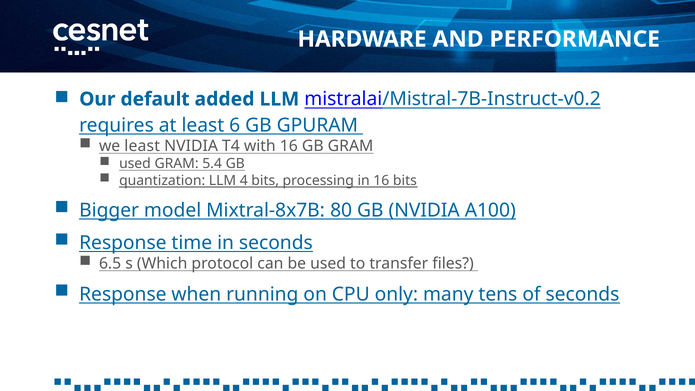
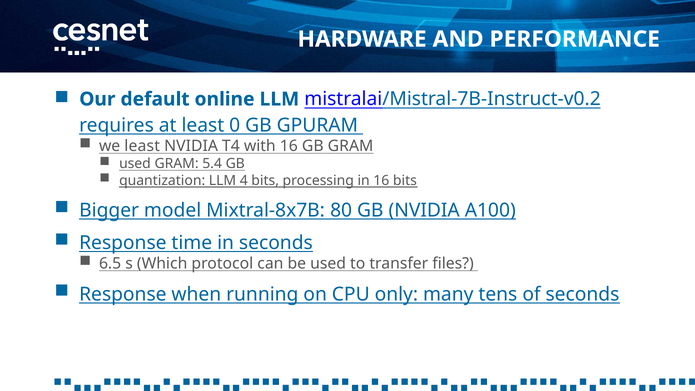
added: added -> online (225, 99)
6: 6 -> 0 (235, 125)
